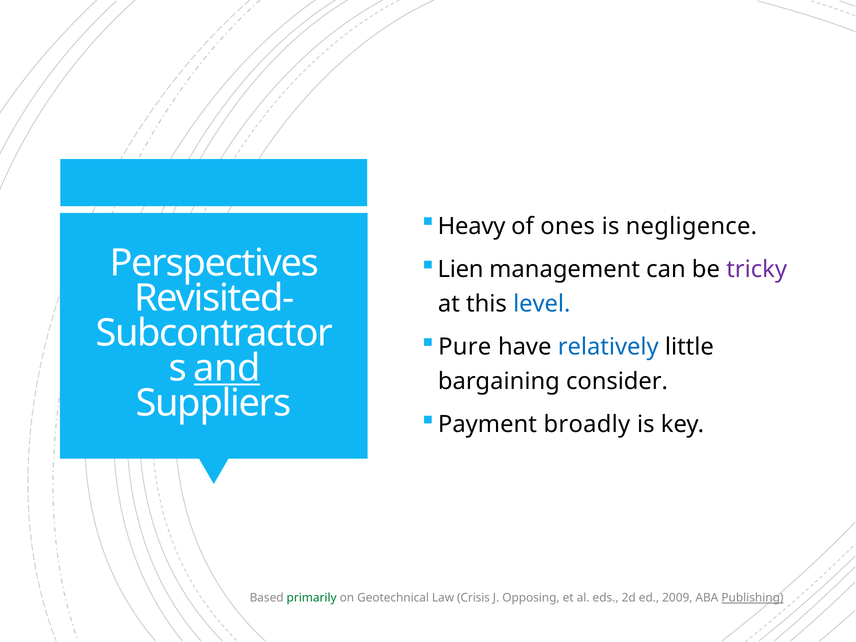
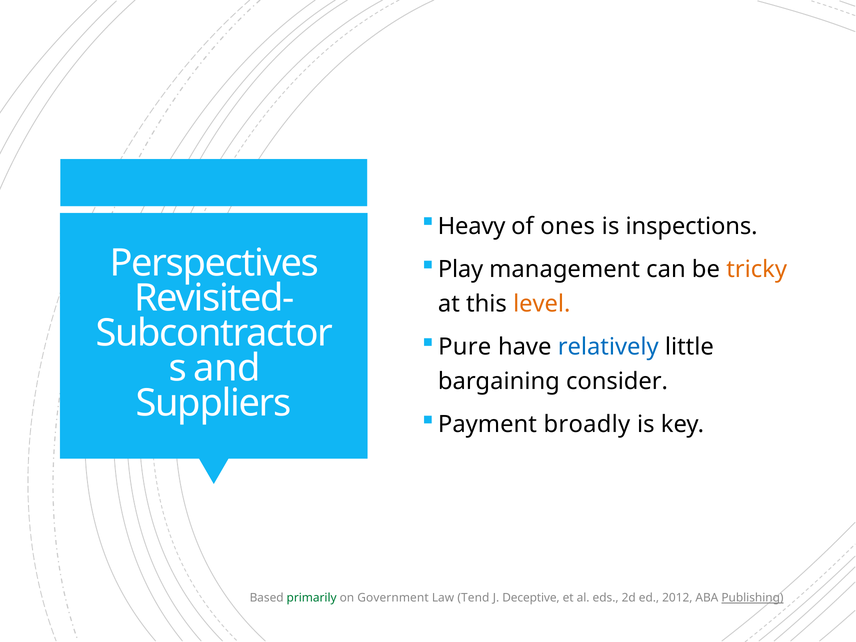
negligence: negligence -> inspections (692, 226)
Lien: Lien -> Play (461, 270)
tricky colour: purple -> orange (757, 270)
level colour: blue -> orange (542, 304)
and underline: present -> none (227, 368)
Geotechnical: Geotechnical -> Government (393, 598)
Crisis: Crisis -> Tend (473, 598)
Opposing: Opposing -> Deceptive (531, 598)
2009: 2009 -> 2012 (677, 598)
